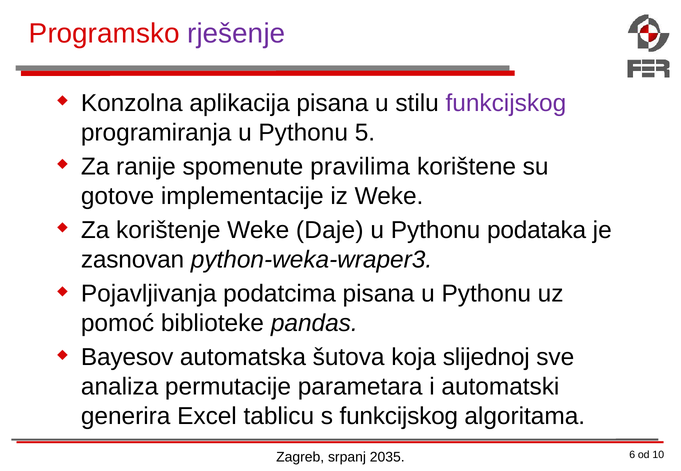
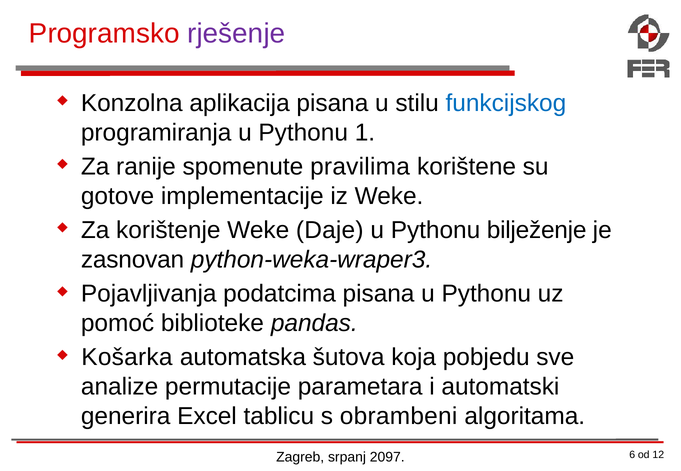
funkcijskog colour: purple -> blue (506, 103)
5: 5 -> 1 (365, 133)
podataka: podataka -> bilježenje (537, 231)
Bayesov: Bayesov -> Košarka (127, 358)
slijednoj: slijednoj -> pobjedu (486, 358)
analiza: analiza -> analize (120, 387)
s funkcijskog: funkcijskog -> obrambeni (399, 416)
2035: 2035 -> 2097 (387, 458)
10: 10 -> 12 (658, 455)
